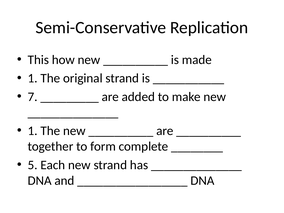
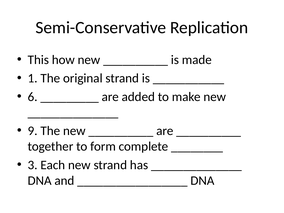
7: 7 -> 6 (33, 97)
1: 1 -> 9 (33, 131)
5: 5 -> 3 (33, 165)
